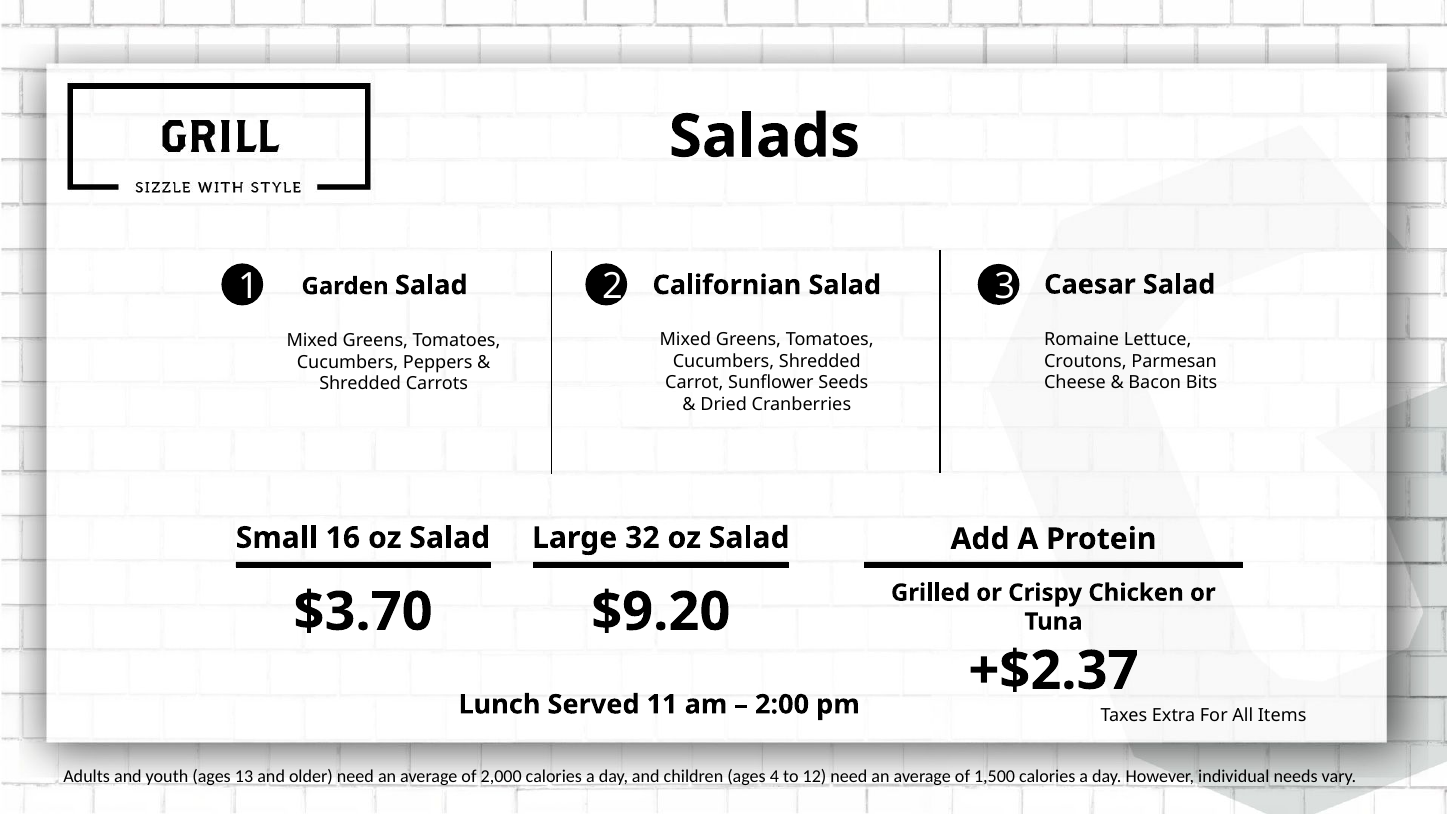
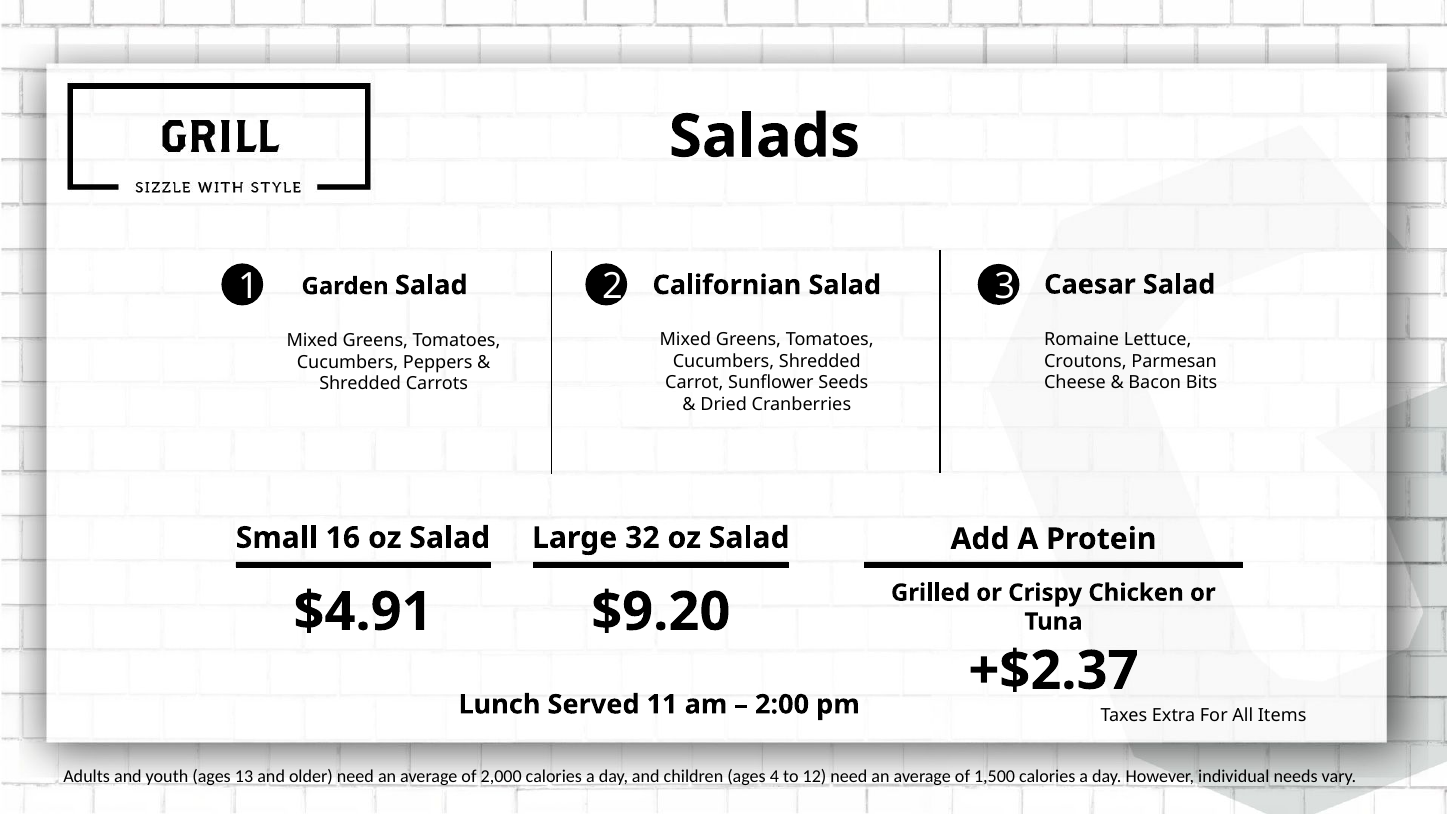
$3.70: $3.70 -> $4.91 (363, 612)
